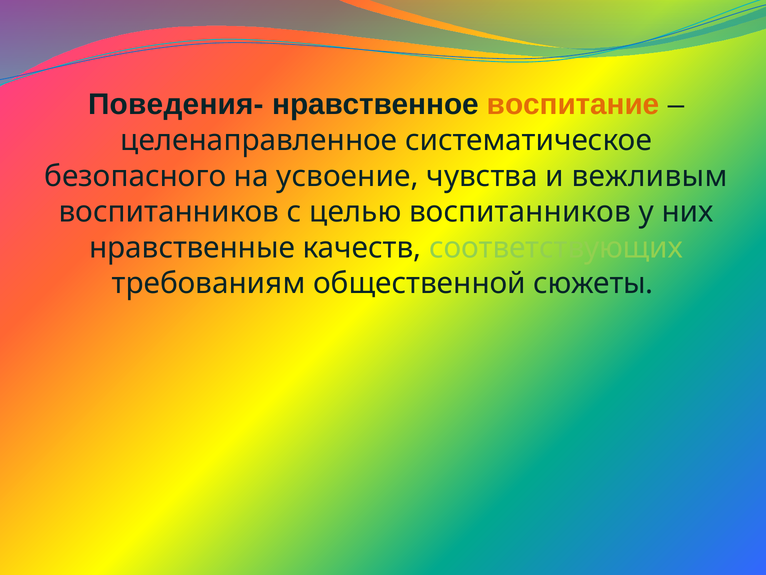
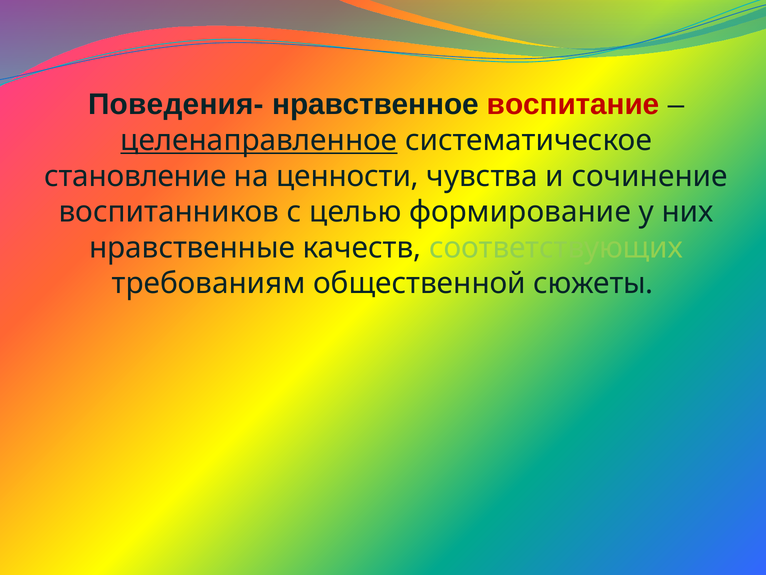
воспитание colour: orange -> red (573, 105)
целенаправленное underline: none -> present (259, 140)
безопасного: безопасного -> становление (135, 176)
усвоение: усвоение -> ценности (348, 176)
вежливым: вежливым -> сочинение (650, 176)
целью воспитанников: воспитанников -> формирование (520, 212)
